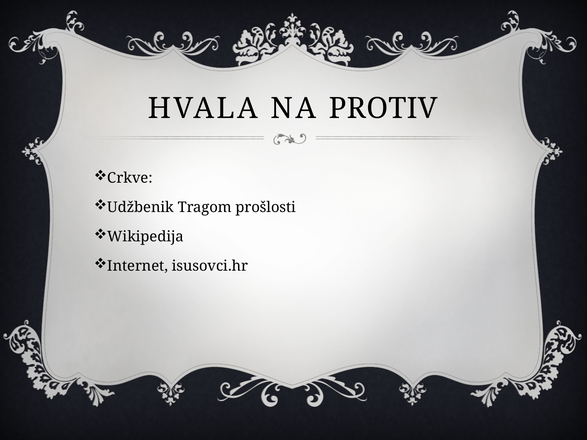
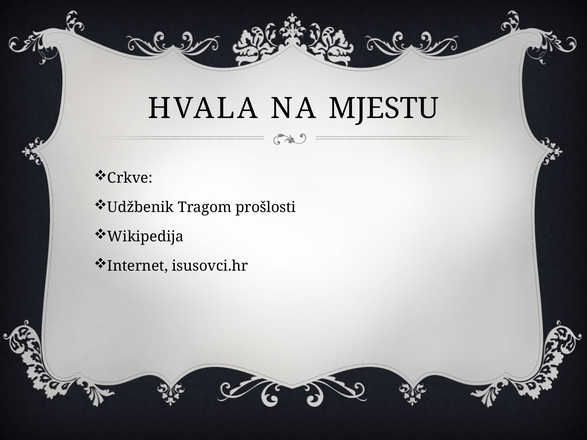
PROTIV: PROTIV -> MJESTU (384, 109)
